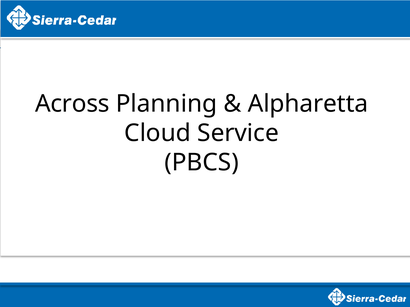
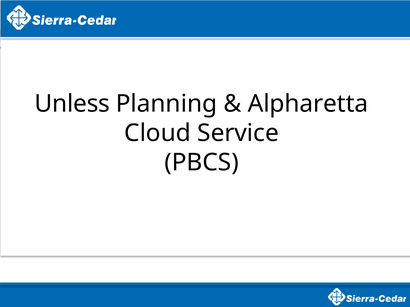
Across: Across -> Unless (72, 104)
